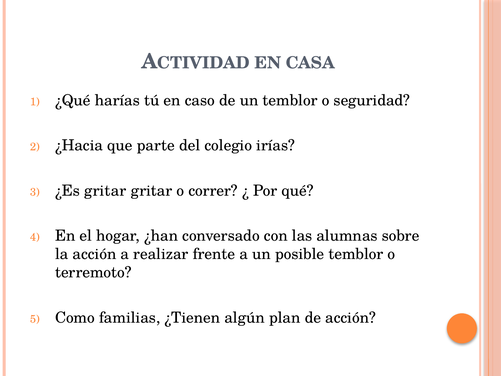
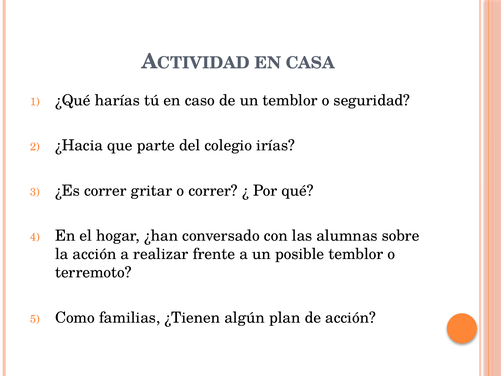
¿Es gritar: gritar -> correr (105, 191)
